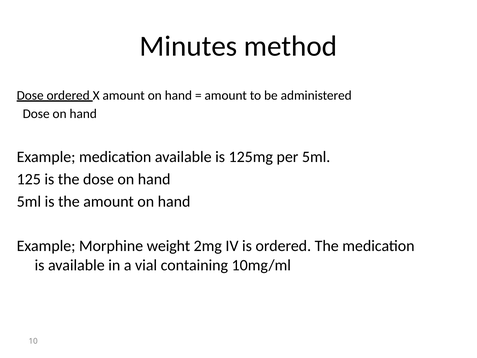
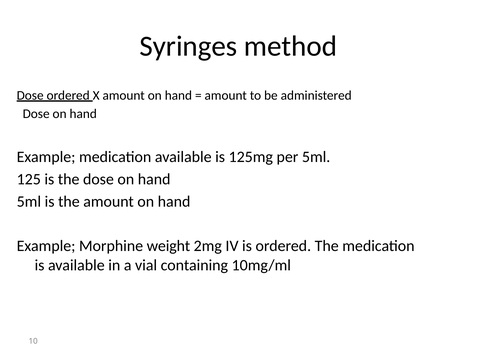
Minutes: Minutes -> Syringes (188, 46)
